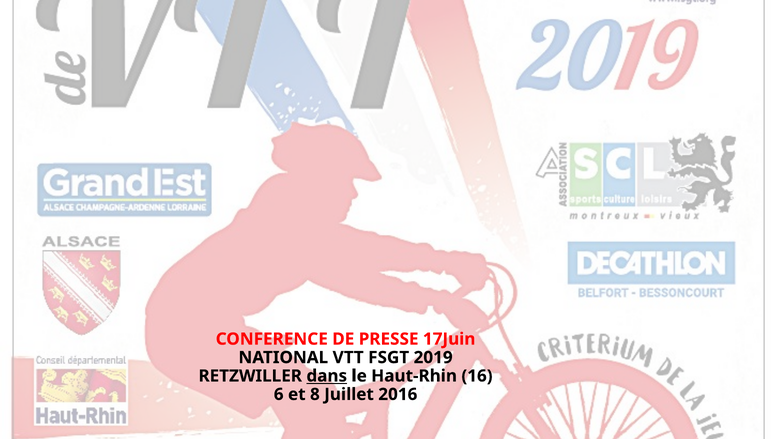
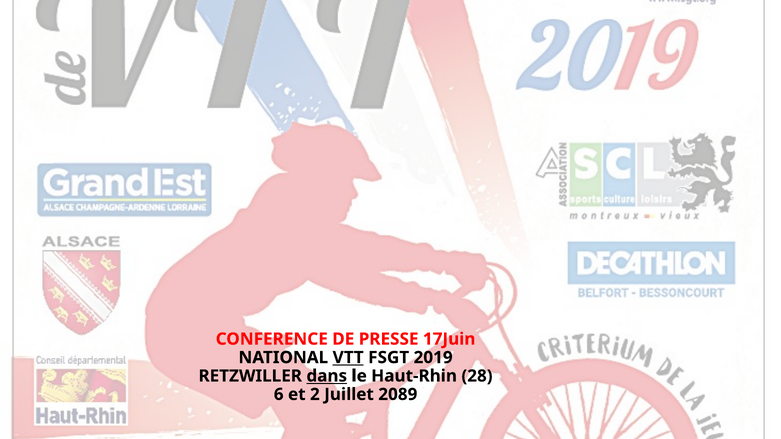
VTT underline: none -> present (348, 358)
16: 16 -> 28 (477, 376)
8: 8 -> 2 (315, 395)
2016: 2016 -> 2089 (398, 395)
